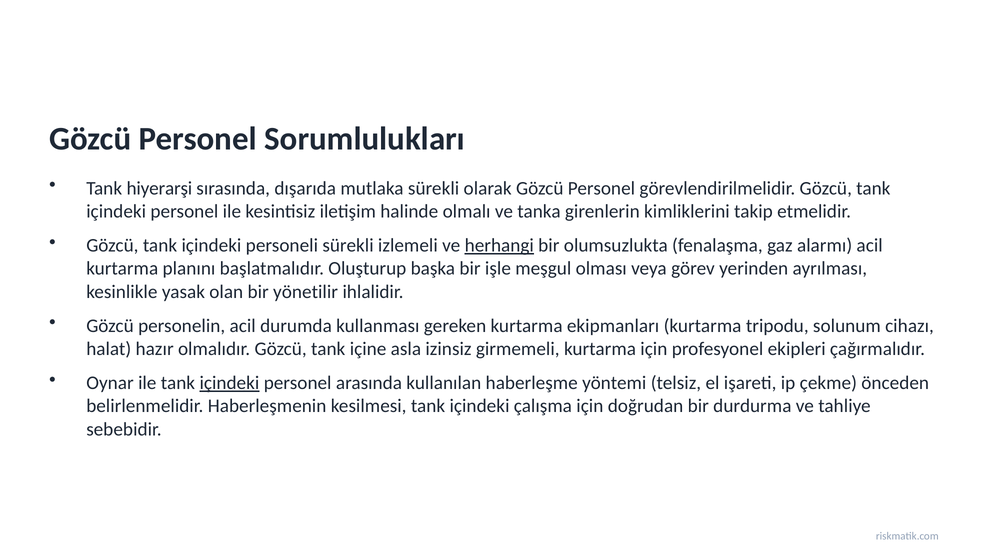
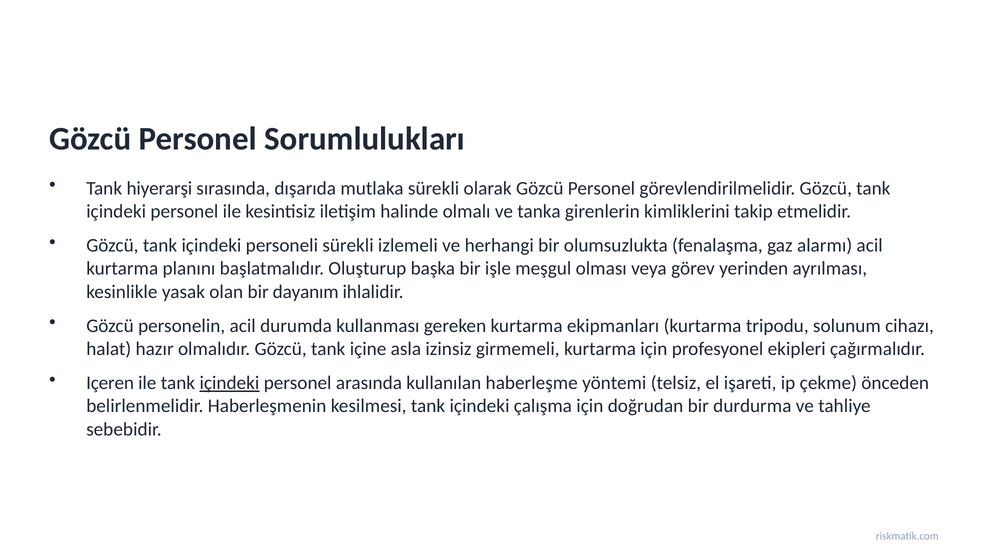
herhangi underline: present -> none (499, 245)
yönetilir: yönetilir -> dayanım (306, 292)
Oynar: Oynar -> Içeren (110, 383)
